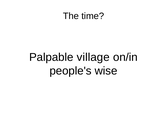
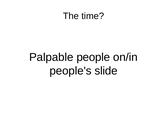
village: village -> people (93, 57)
wise: wise -> slide (106, 71)
